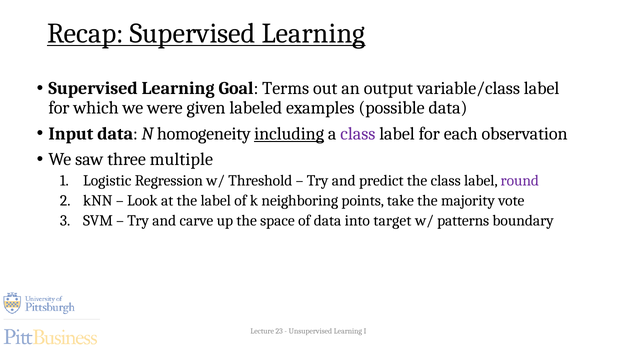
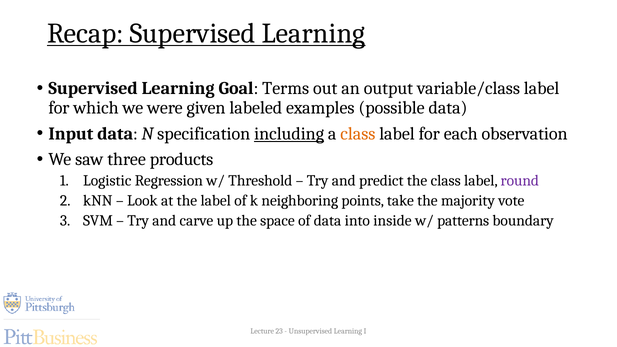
homogeneity: homogeneity -> specification (204, 134)
class colour: purple -> orange (358, 134)
multiple: multiple -> products (182, 160)
target: target -> inside (392, 221)
